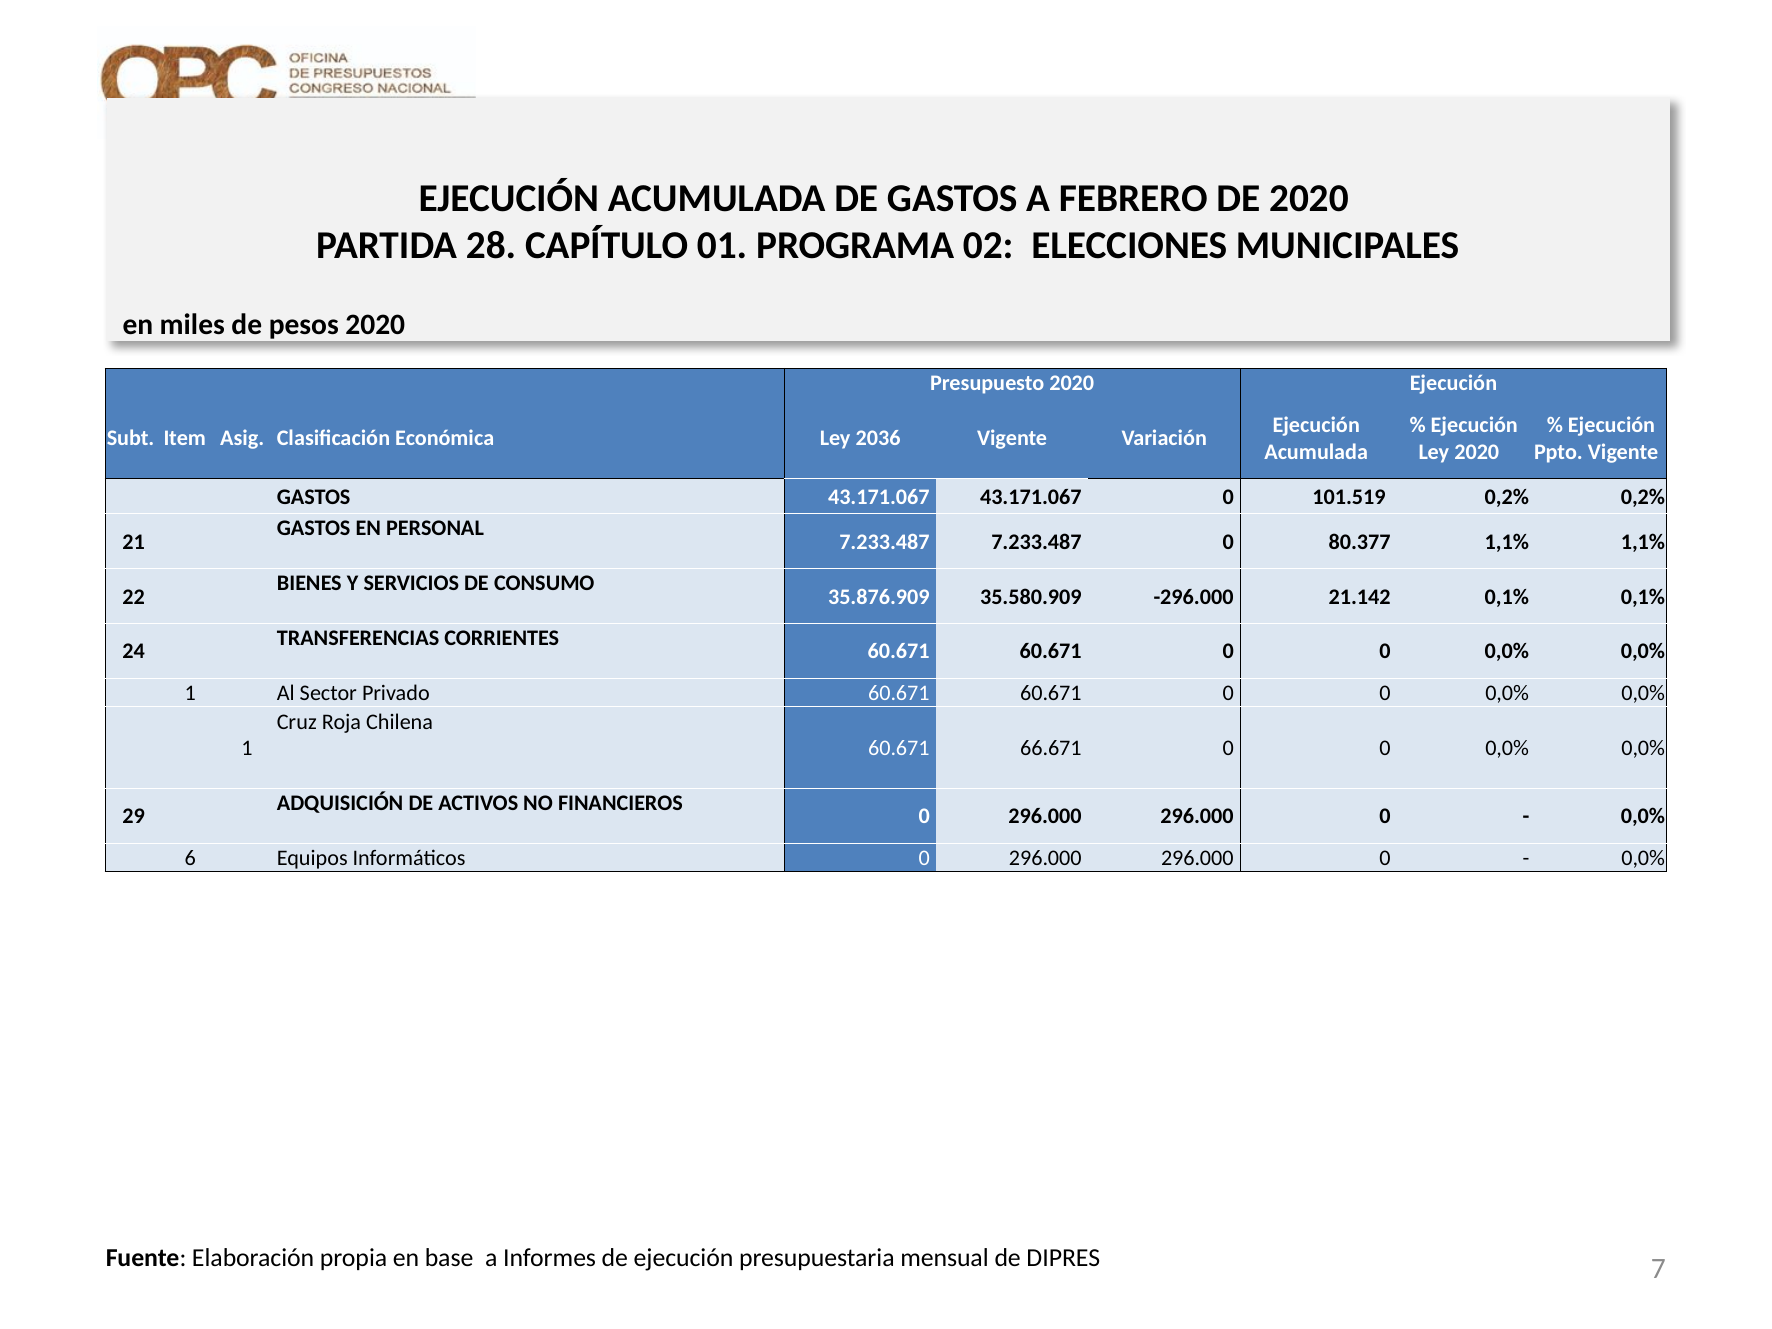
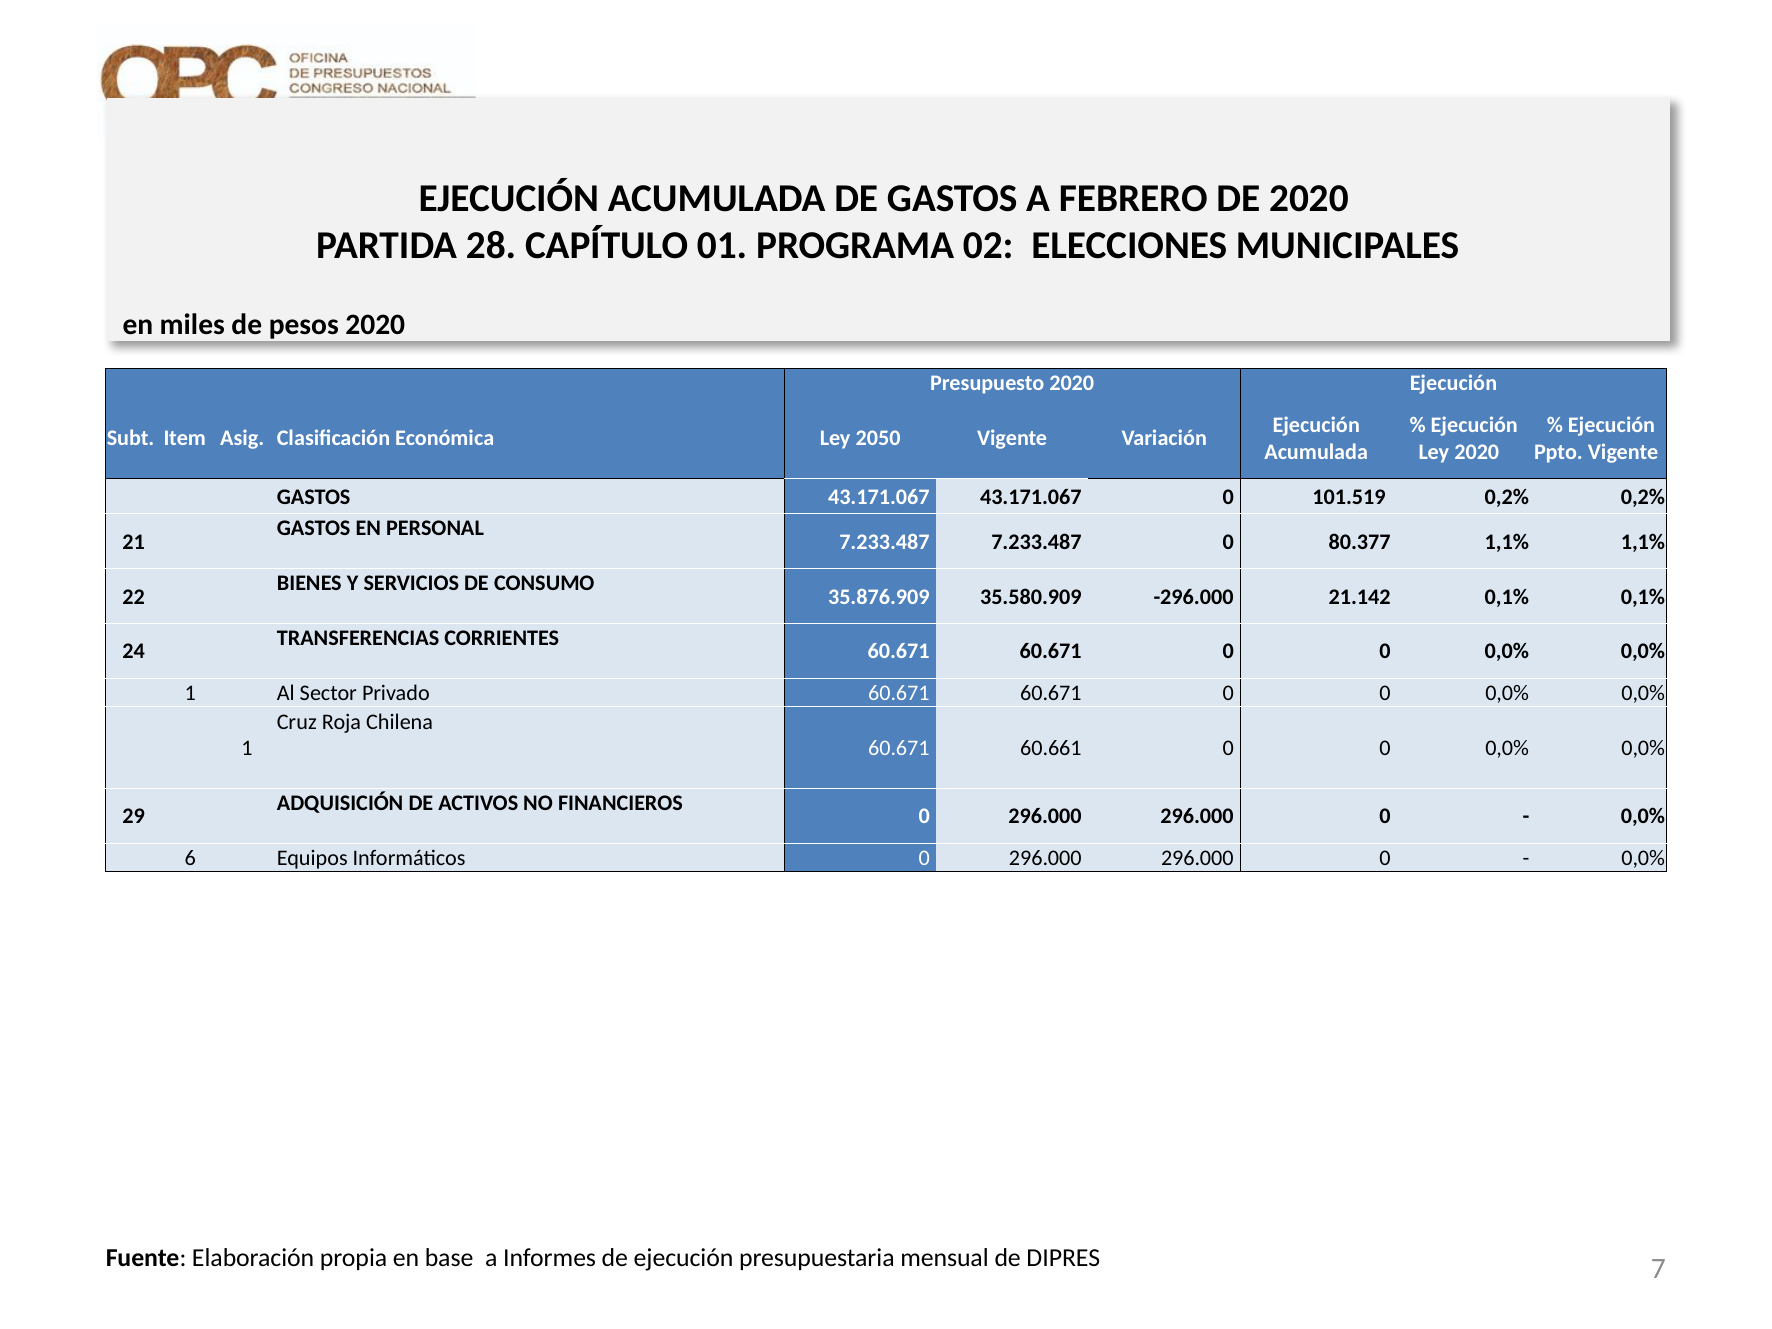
2036: 2036 -> 2050 (878, 438)
66.671: 66.671 -> 60.661 (1051, 748)
